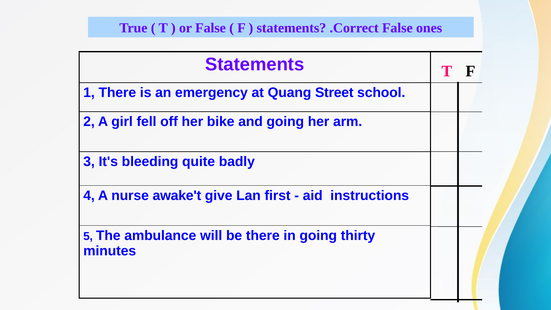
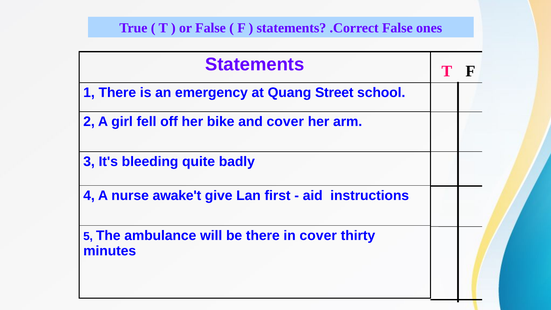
and going: going -> cover (285, 122)
in going: going -> cover (318, 235)
